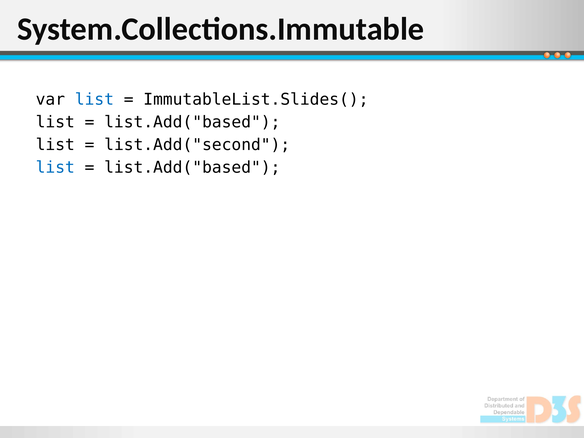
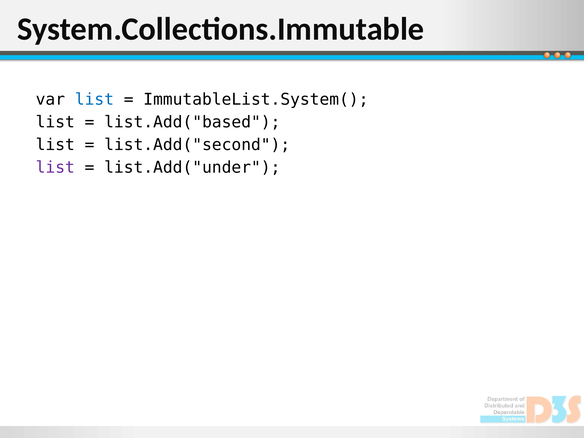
ImmutableList.Slides(: ImmutableList.Slides( -> ImmutableList.System( (256, 99)
list colour: blue -> purple (55, 168)
list.Add("based: list.Add("based -> list.Add("under (192, 168)
